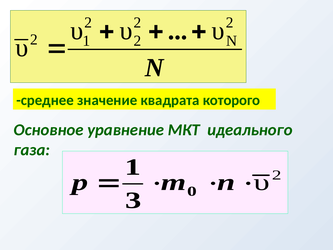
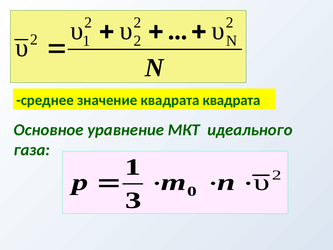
квадрата которого: которого -> квадрата (231, 100)
